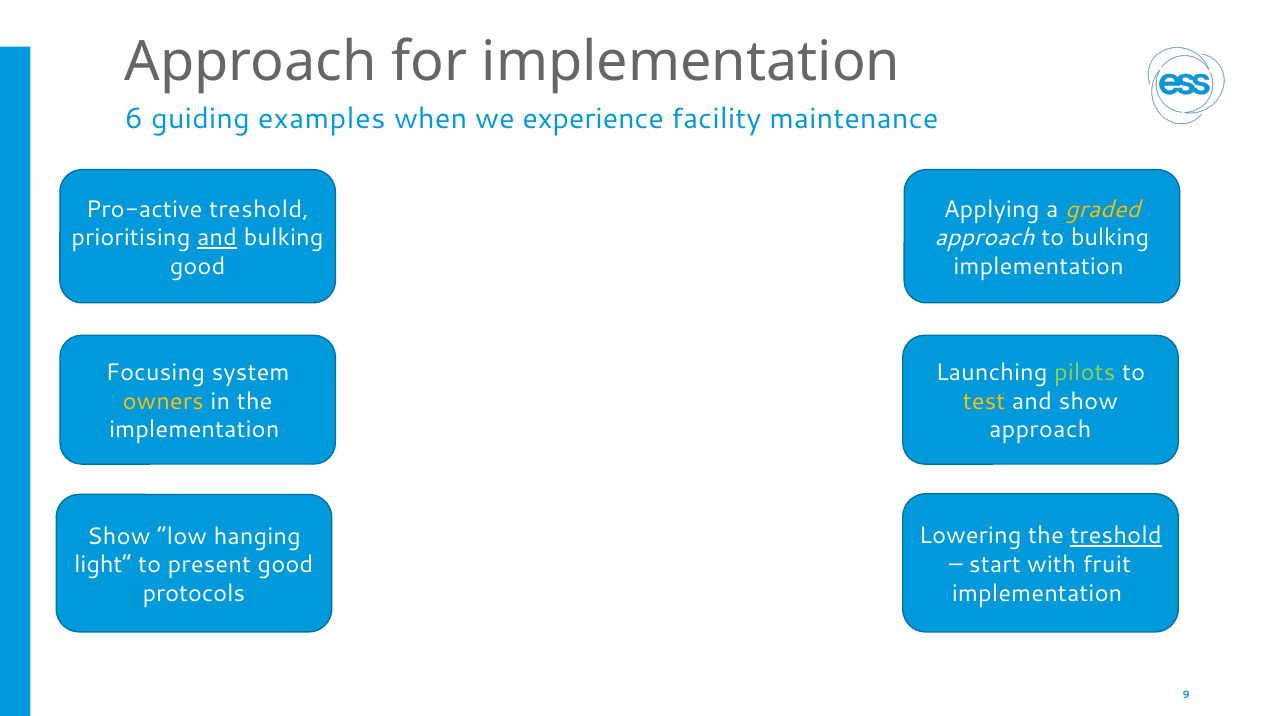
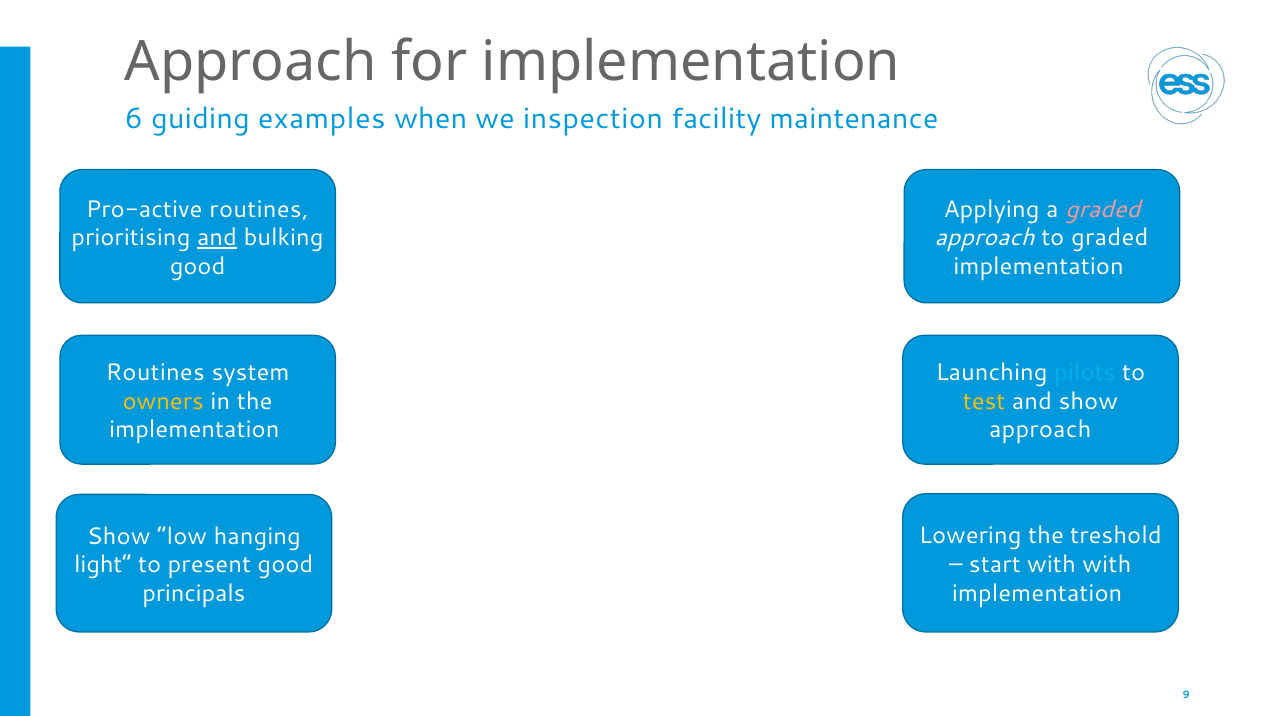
experience: experience -> inspection (593, 119)
Pro-active treshold: treshold -> routines (259, 209)
graded colour: yellow -> pink (1103, 209)
to bulking: bulking -> graded (1110, 238)
Focusing: Focusing -> Routines (155, 373)
pilots colour: light green -> light blue (1085, 373)
treshold underline: present -> none (1116, 536)
with fruit: fruit -> with (1107, 565)
protocols: protocols -> principals (194, 594)
